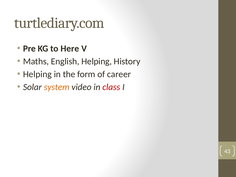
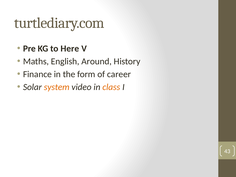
English Helping: Helping -> Around (97, 61)
Helping: Helping -> Finance (37, 74)
class colour: red -> orange (111, 87)
